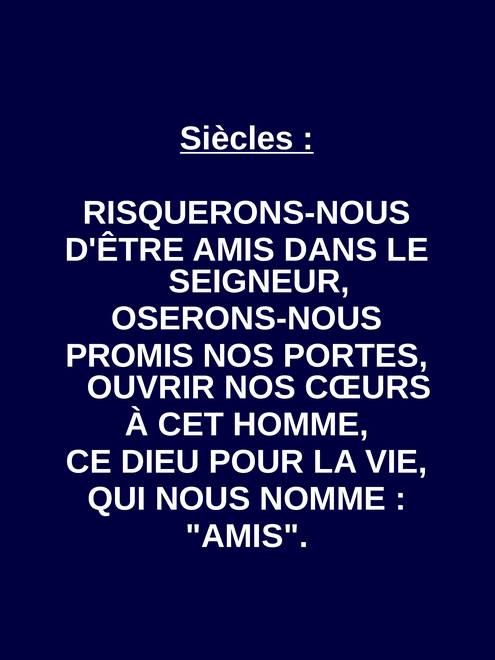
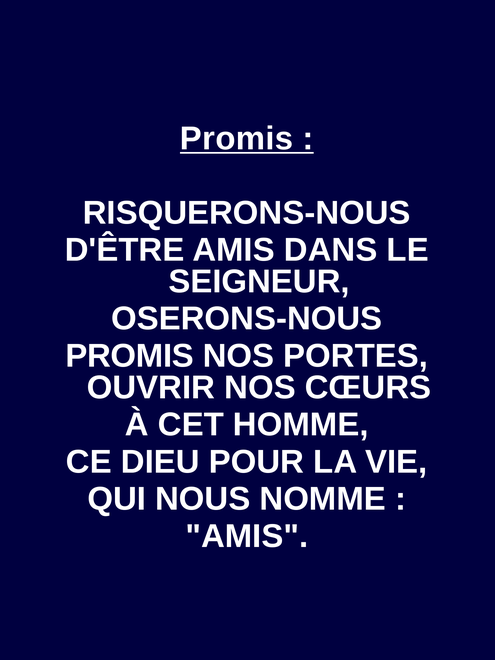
Siècles: Siècles -> Promis (237, 138)
